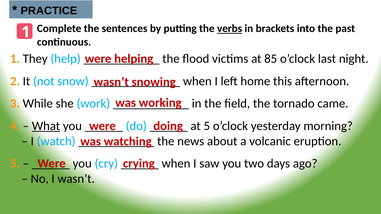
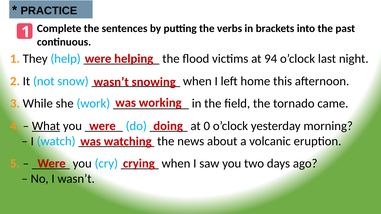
verbs underline: present -> none (230, 29)
85: 85 -> 94 (271, 59)
at 5: 5 -> 0 (207, 126)
